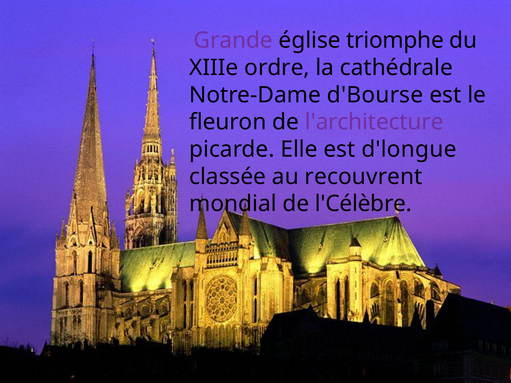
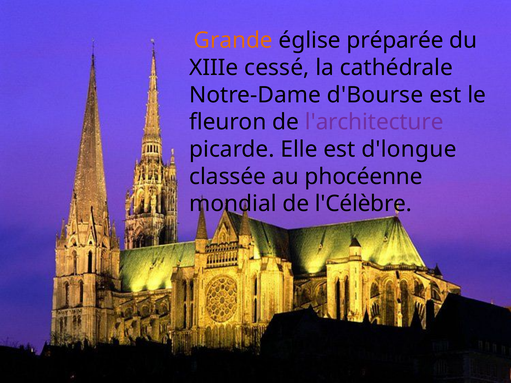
Grande colour: purple -> orange (233, 40)
triomphe: triomphe -> préparée (395, 40)
ordre: ordre -> cessé (277, 68)
recouvrent: recouvrent -> phocéenne (364, 177)
